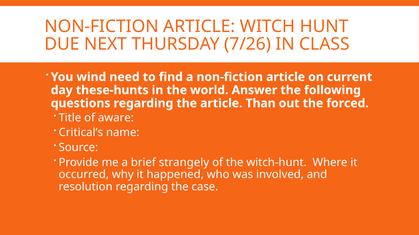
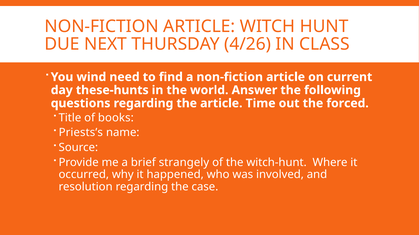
7/26: 7/26 -> 4/26 (248, 44)
Than: Than -> Time (261, 104)
aware: aware -> books (116, 118)
Critical’s: Critical’s -> Priests’s (81, 133)
